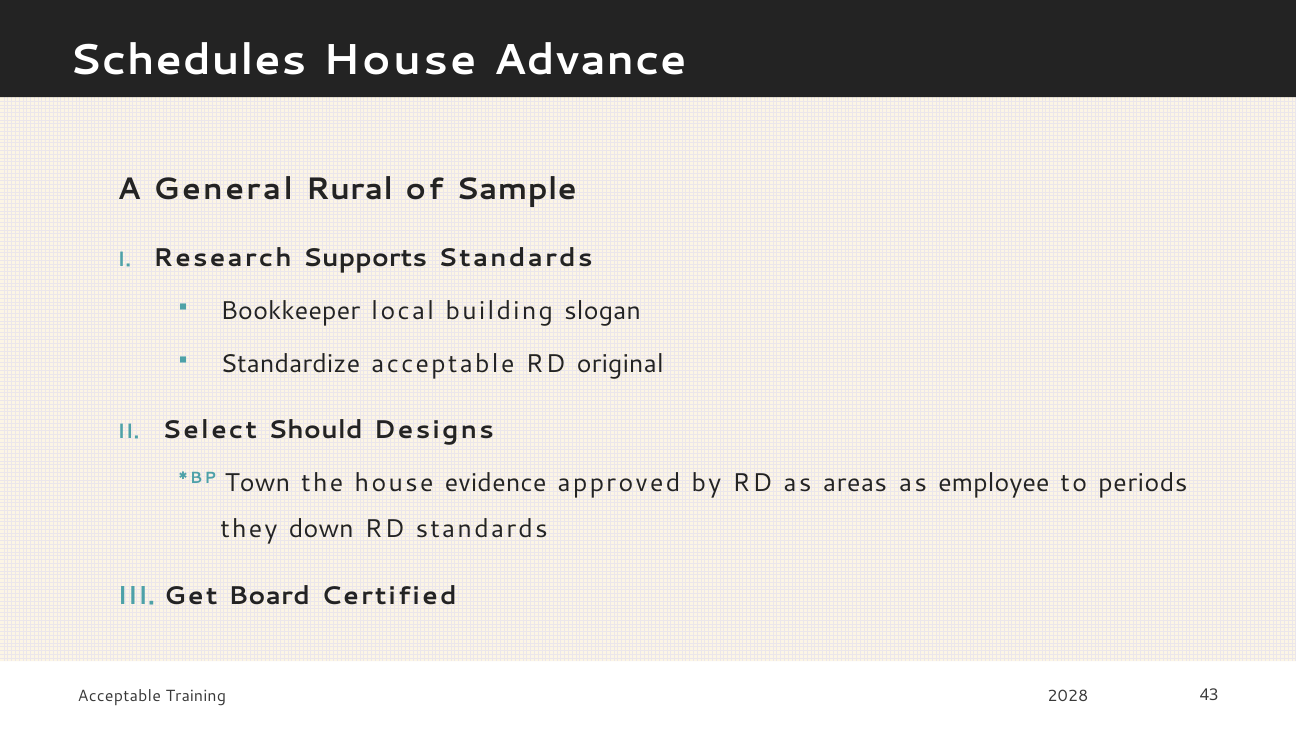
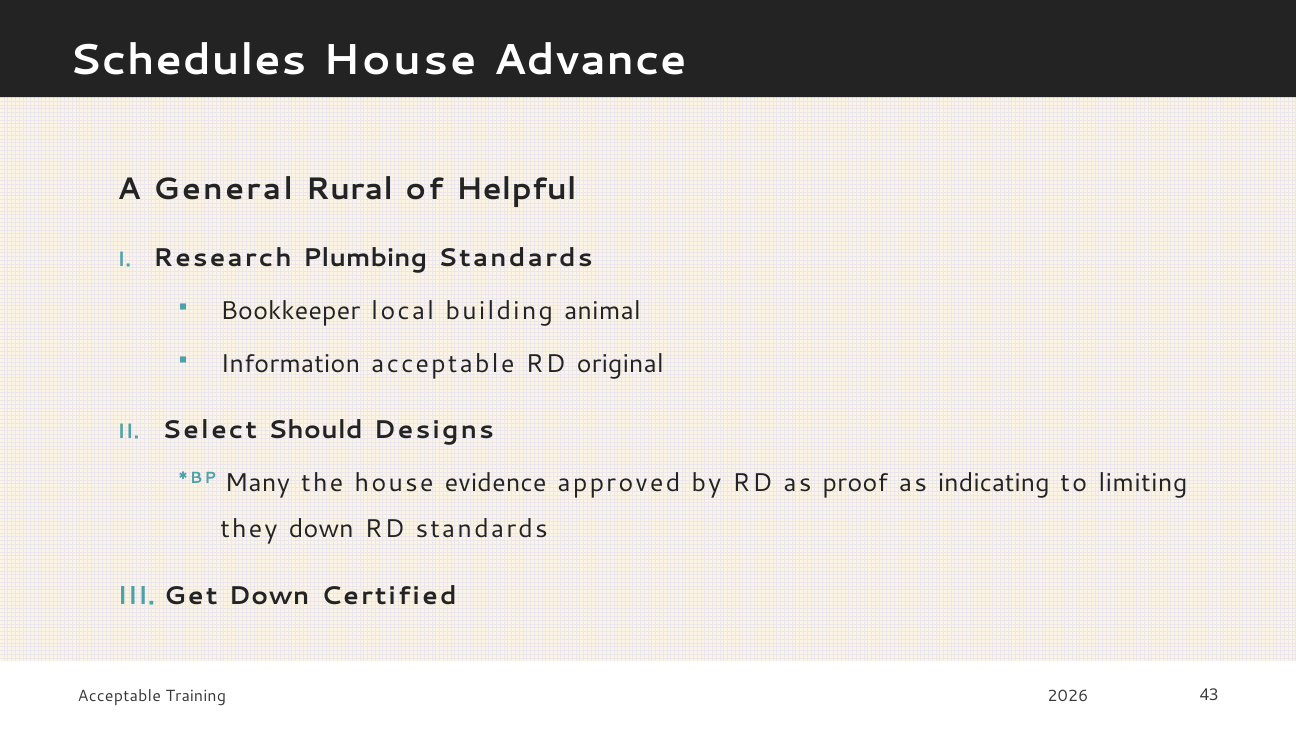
Sample: Sample -> Helpful (516, 189)
Supports: Supports -> Plumbing (365, 258)
slogan: slogan -> animal (603, 311)
Standardize: Standardize -> Information (290, 364)
Town: Town -> Many (257, 483)
areas: areas -> proof (855, 483)
employee: employee -> indicating (994, 483)
periods: periods -> limiting (1143, 483)
Get Board: Board -> Down (269, 596)
2028: 2028 -> 2026 (1068, 696)
